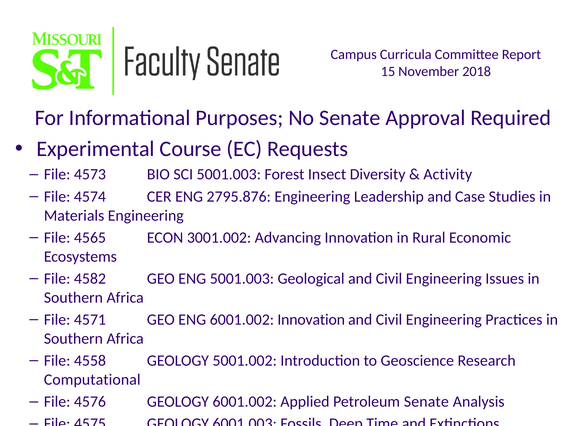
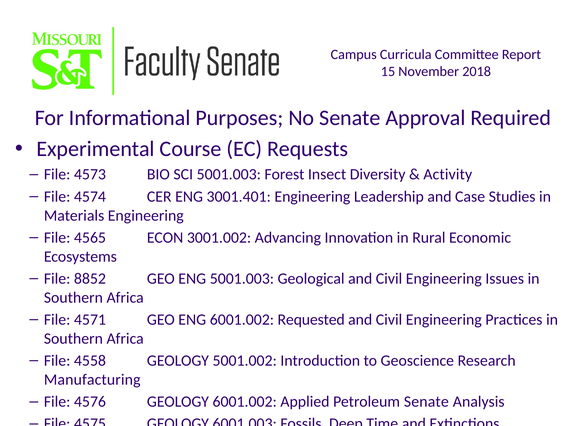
2795.876: 2795.876 -> 3001.401 (239, 197)
4582: 4582 -> 8852 (90, 279)
6001.002 Innovation: Innovation -> Requested (311, 320)
Computational: Computational -> Manufacturing (92, 380)
